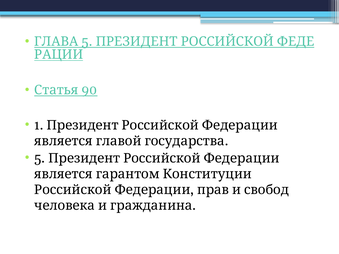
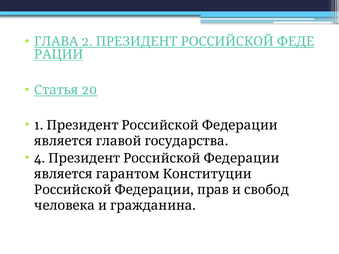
5: 5 -> 2 (87, 41)
90: 90 -> 20 (89, 90)
5: 5 -> 4 (40, 158)
